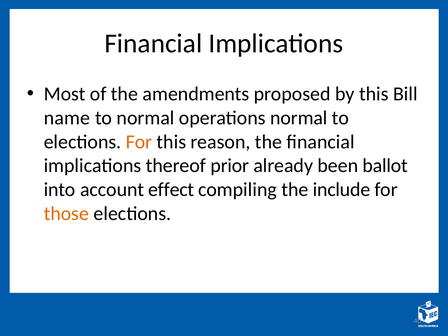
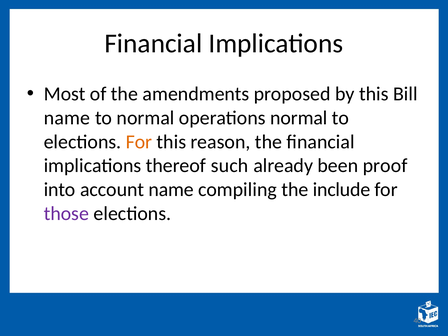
prior: prior -> such (230, 166)
ballot: ballot -> proof (385, 166)
account effect: effect -> name (171, 190)
those colour: orange -> purple (66, 213)
